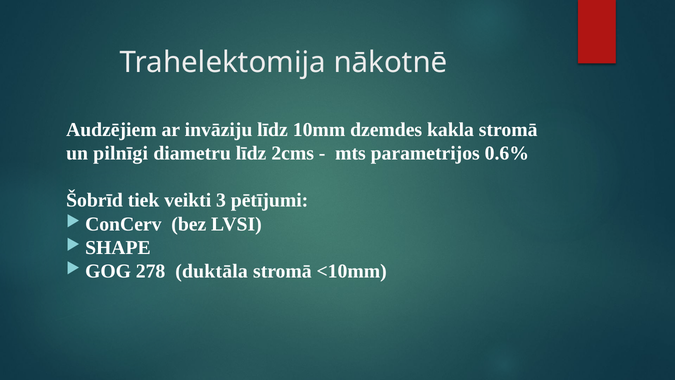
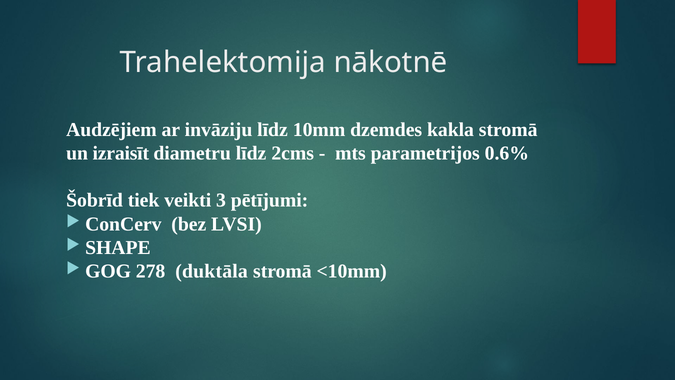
pilnīgi: pilnīgi -> izraisīt (121, 153)
